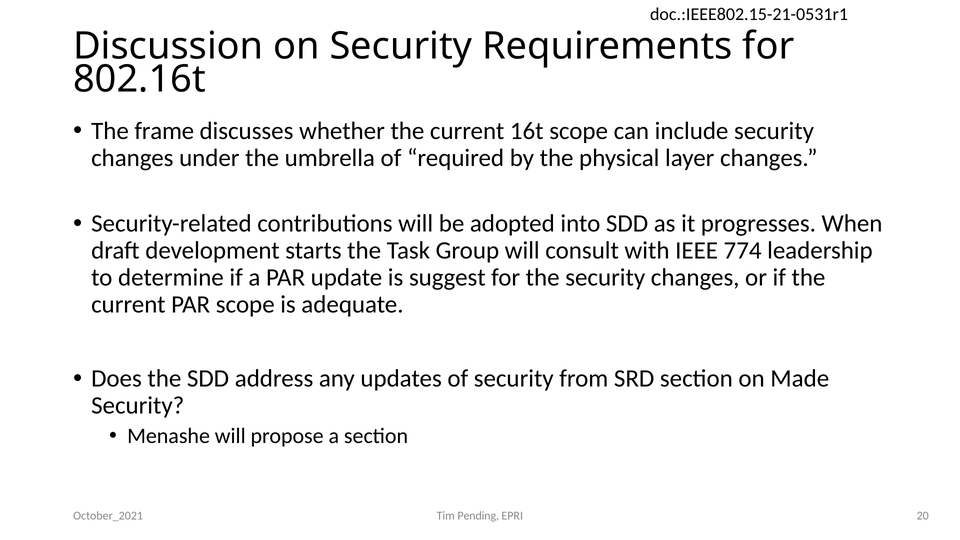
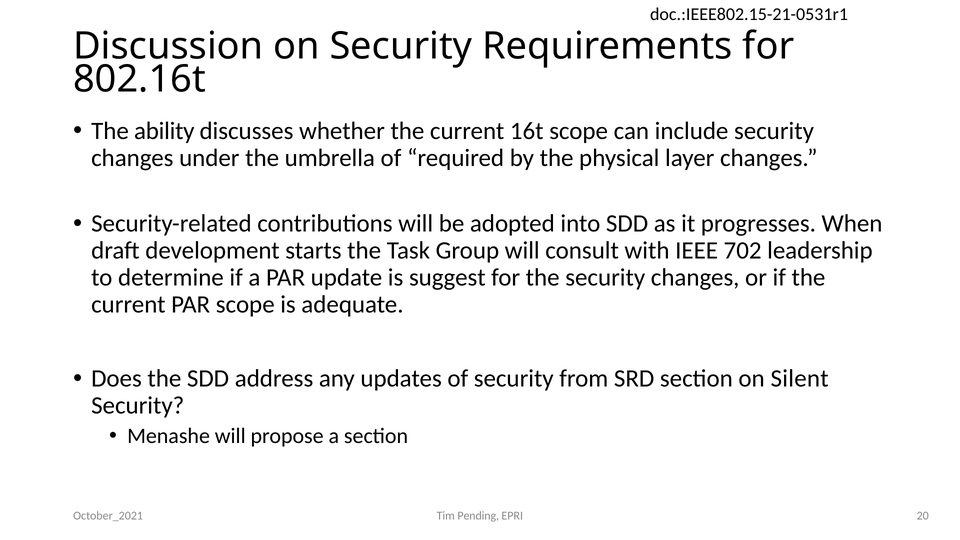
frame: frame -> ability (164, 131)
774: 774 -> 702 (743, 251)
Made: Made -> Silent (800, 379)
